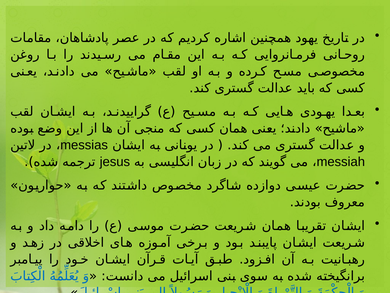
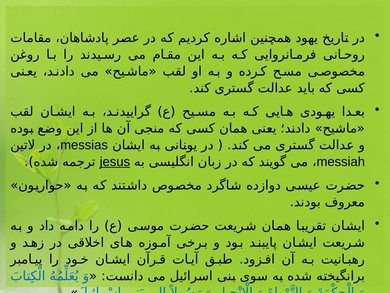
jesus underline: none -> present (115, 162)
